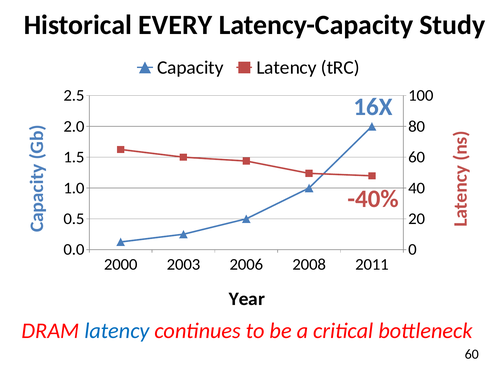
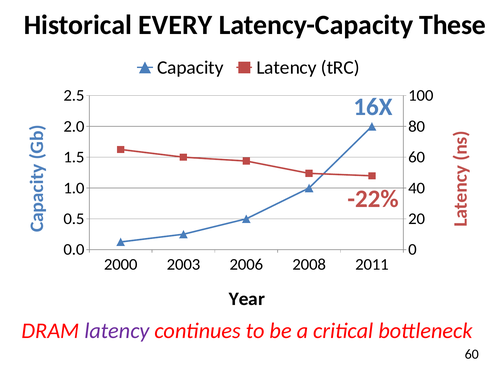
Study: Study -> These (453, 25)
-40%: -40% -> -22% (373, 199)
latency colour: blue -> purple (117, 331)
